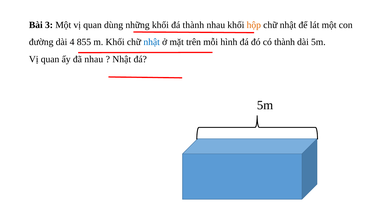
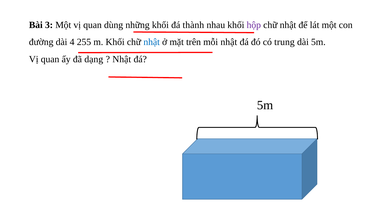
hộp colour: orange -> purple (254, 25)
855: 855 -> 255 (84, 42)
mỗi hình: hình -> nhật (229, 42)
có thành: thành -> trung (284, 42)
đã nhau: nhau -> dạng (94, 59)
